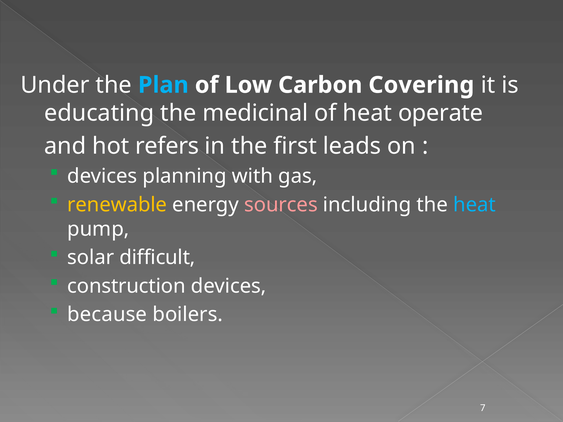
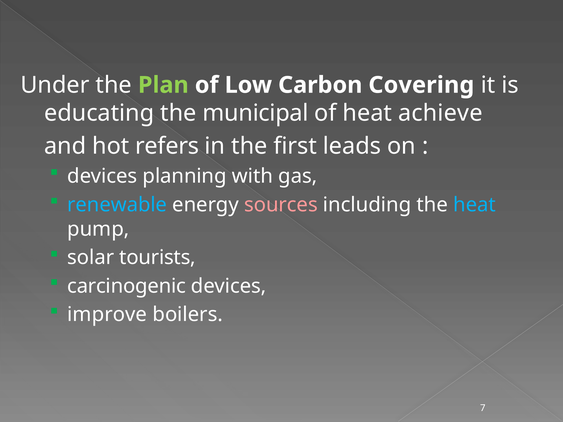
Plan colour: light blue -> light green (163, 85)
medicinal: medicinal -> municipal (256, 113)
operate: operate -> achieve (440, 113)
renewable colour: yellow -> light blue (117, 205)
difficult: difficult -> tourists (157, 258)
construction: construction -> carcinogenic (127, 286)
because: because -> improve (107, 315)
